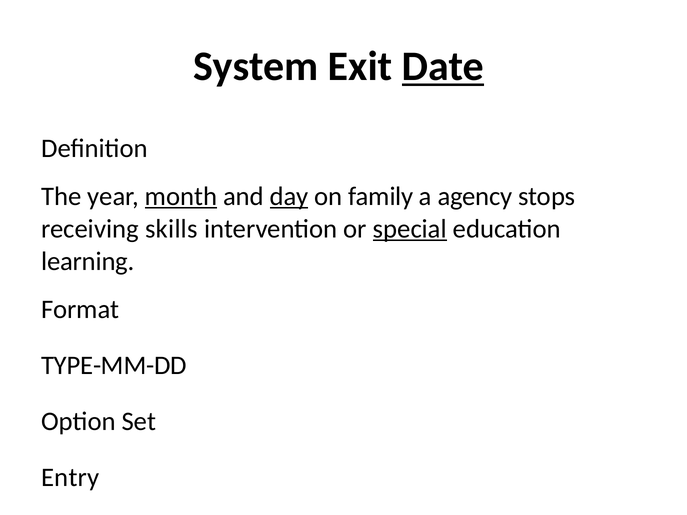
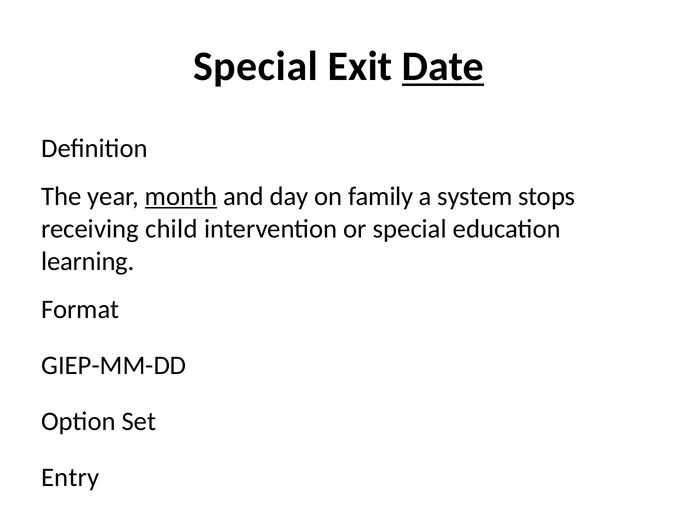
System: System -> Special (256, 67)
day underline: present -> none (289, 196)
agency: agency -> system (475, 196)
skills: skills -> child (171, 229)
special underline: present -> none (410, 229)
TYPE-MM-DD: TYPE-MM-DD -> GIEP-MM-DD (114, 366)
